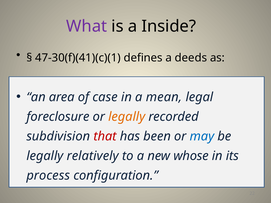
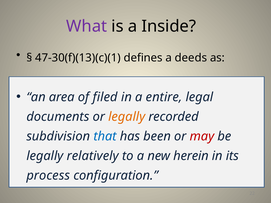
47-30(f)(41)(c)(1: 47-30(f)(41)(c)(1 -> 47-30(f)(13)(c)(1 (78, 58)
case: case -> filed (105, 97)
mean: mean -> entire (164, 97)
foreclosure: foreclosure -> documents (58, 117)
that colour: red -> blue (105, 137)
may colour: blue -> red (202, 137)
whose: whose -> herein (191, 156)
